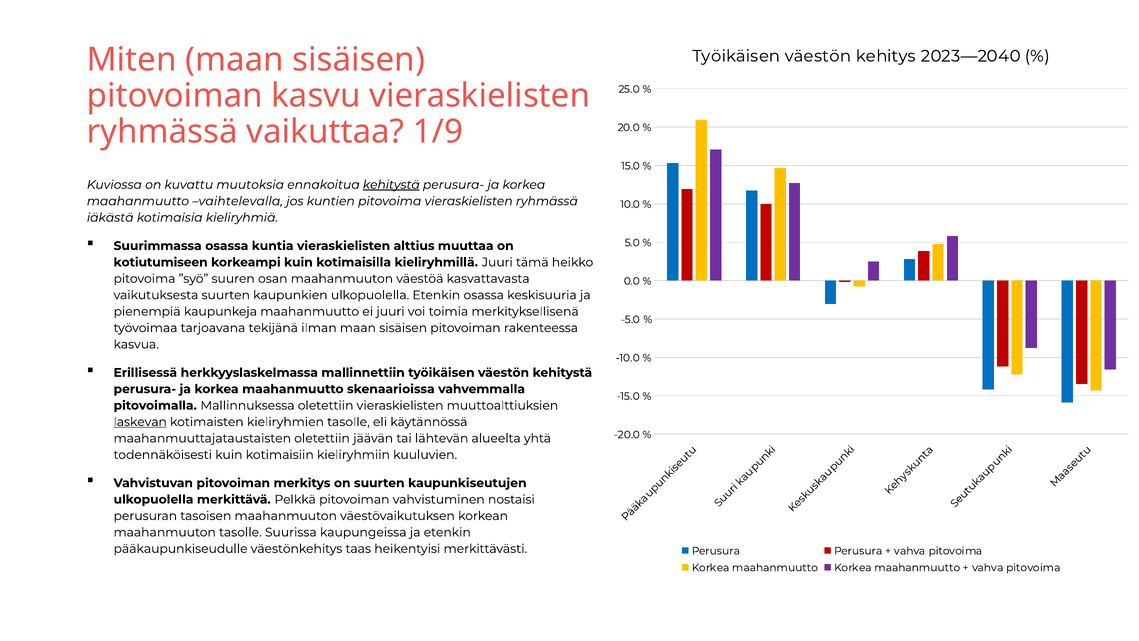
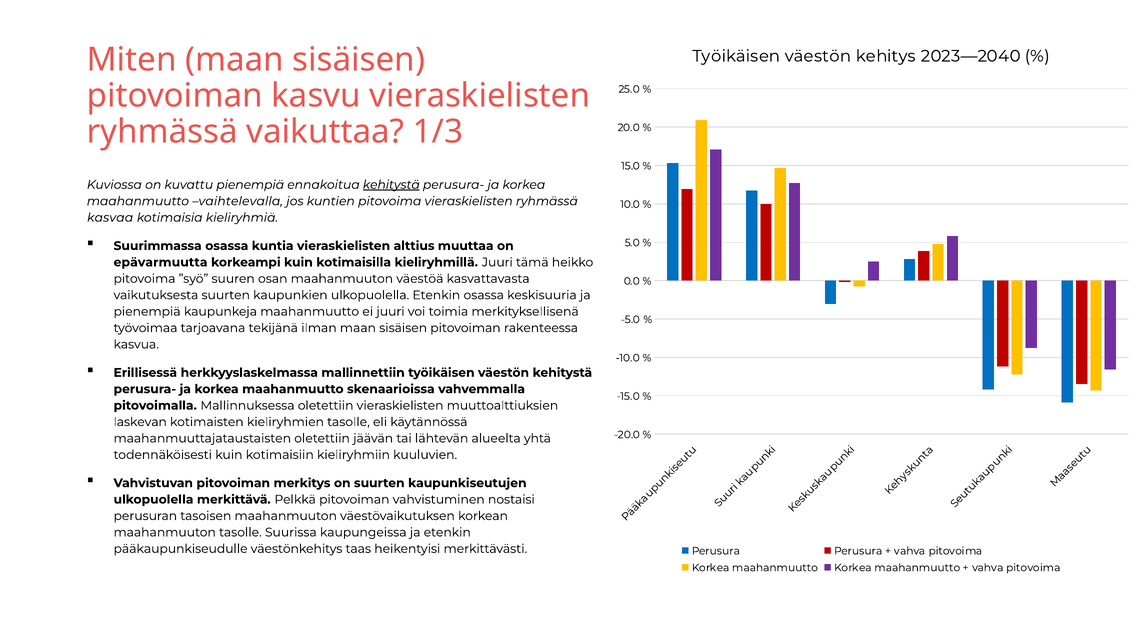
1/9: 1/9 -> 1/3 (438, 132)
kuvattu muutoksia: muutoksia -> pienempiä (250, 185)
iäkästä: iäkästä -> kasvaa (110, 217)
kotiutumiseen: kotiutumiseen -> epävarmuutta (161, 262)
laskevan underline: present -> none (140, 422)
